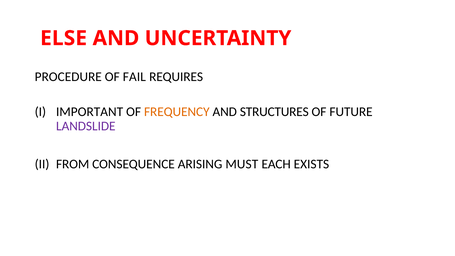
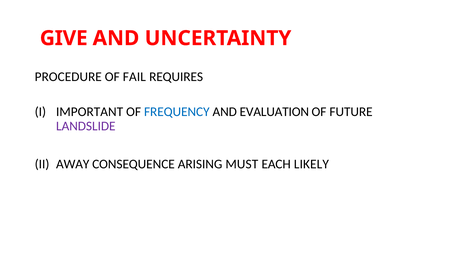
ELSE: ELSE -> GIVE (64, 38)
FREQUENCY colour: orange -> blue (177, 112)
STRUCTURES: STRUCTURES -> EVALUATION (274, 112)
FROM: FROM -> AWAY (73, 164)
EXISTS: EXISTS -> LIKELY (311, 164)
